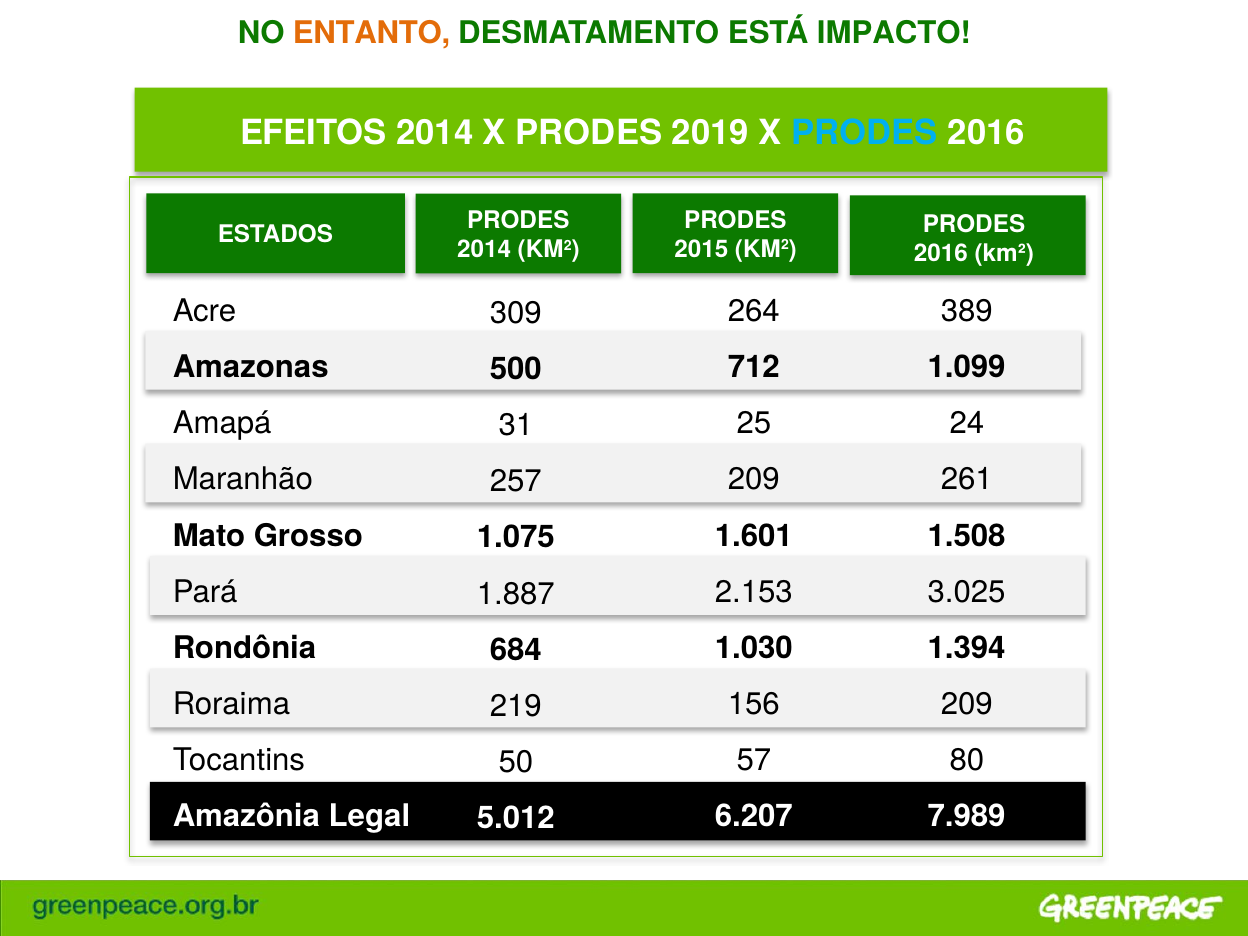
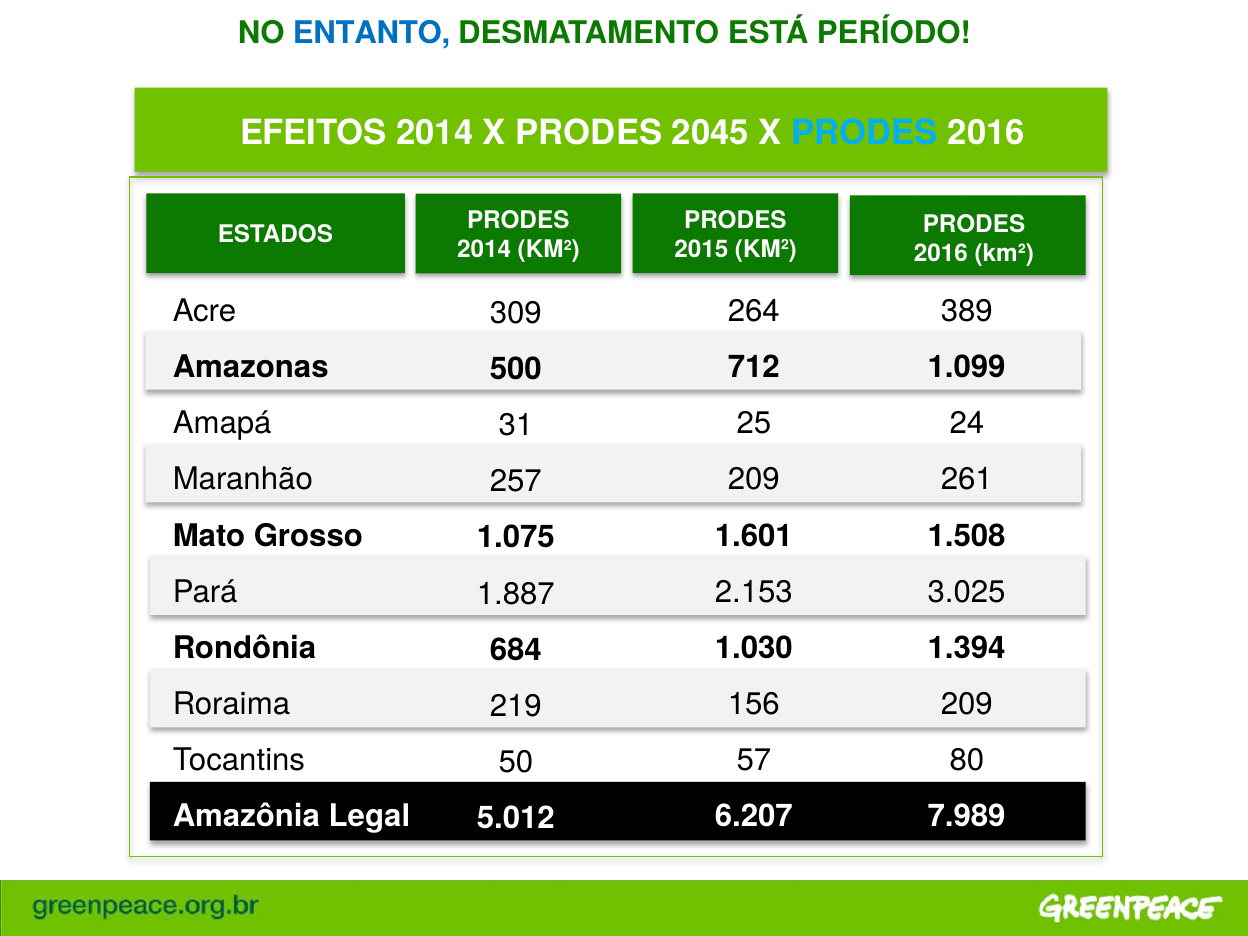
ENTANTO colour: orange -> blue (372, 33)
IMPACTO: IMPACTO -> PERÍODO (894, 33)
2019: 2019 -> 2045 (711, 133)
